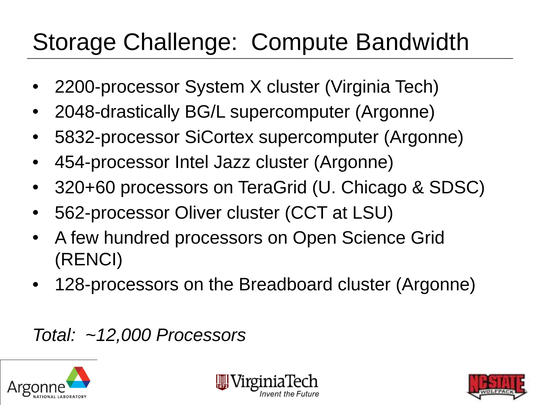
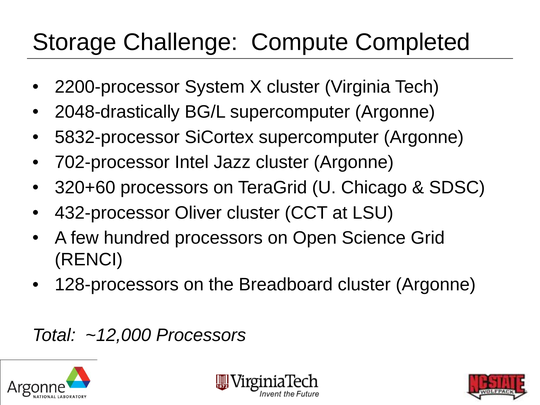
Bandwidth: Bandwidth -> Completed (413, 42)
454-processor: 454-processor -> 702-processor (112, 162)
562-processor: 562-processor -> 432-processor (112, 213)
